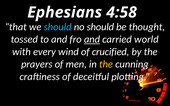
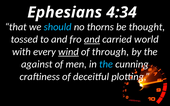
4:58: 4:58 -> 4:34 (122, 12)
no should: should -> thorns (100, 27)
wind underline: none -> present (68, 52)
crucified: crucified -> through (110, 52)
prayers: prayers -> against (37, 64)
the colour: yellow -> light blue (106, 64)
